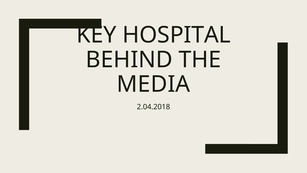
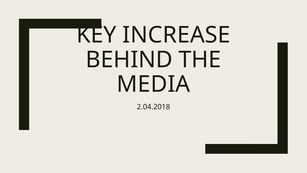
HOSPITAL: HOSPITAL -> INCREASE (176, 35)
